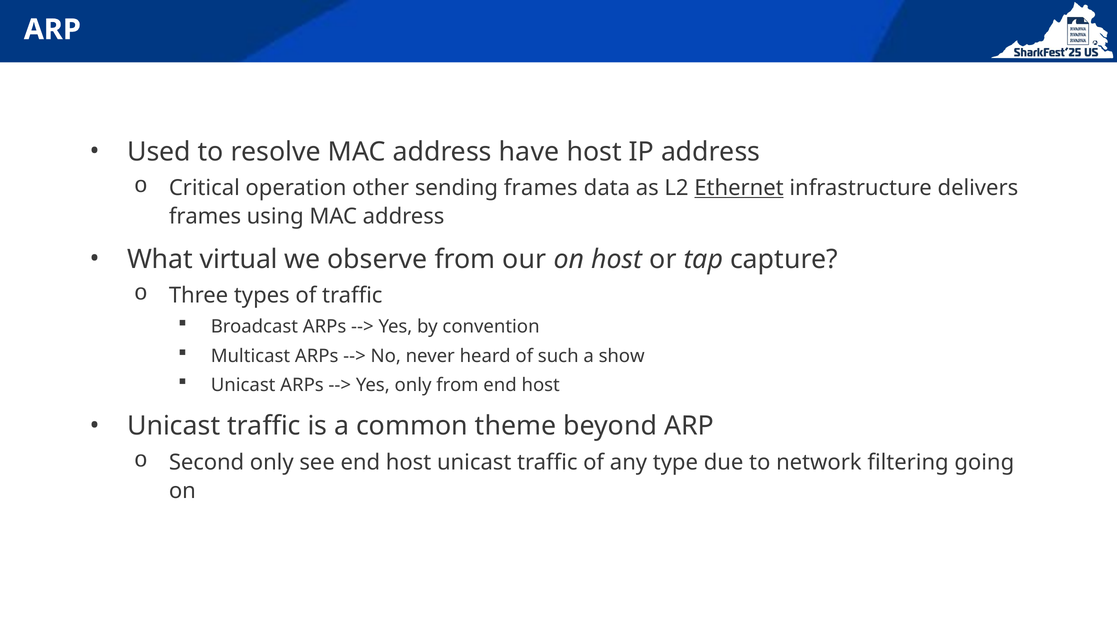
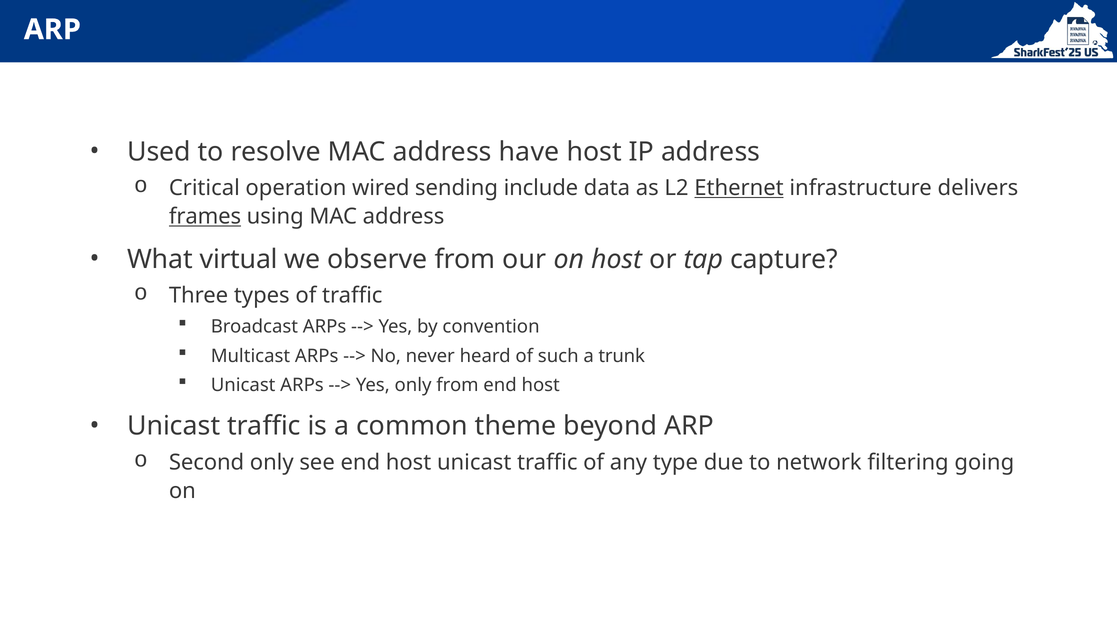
other: other -> wired (381, 188)
sending frames: frames -> include (541, 188)
frames underline: none -> present (205, 217)
show: show -> trunk (622, 356)
